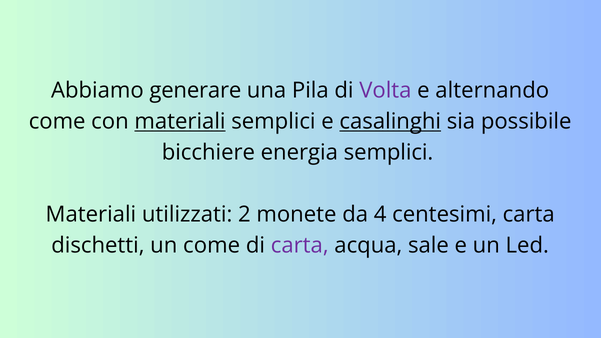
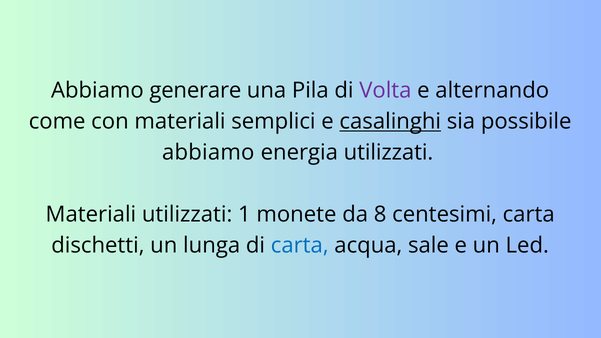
materiali underline: present -> none (180, 122)
bicchiere: bicchiere -> abbiamo (208, 153)
energia semplici: semplici -> utilizzati (388, 153)
2: 2 -> 1 (244, 214)
4: 4 -> 8 (380, 214)
un come: come -> lunga (212, 245)
carta colour: purple -> blue (300, 245)
